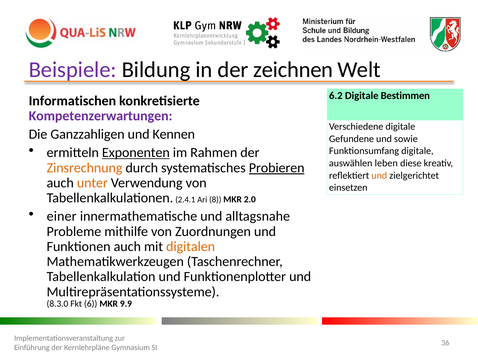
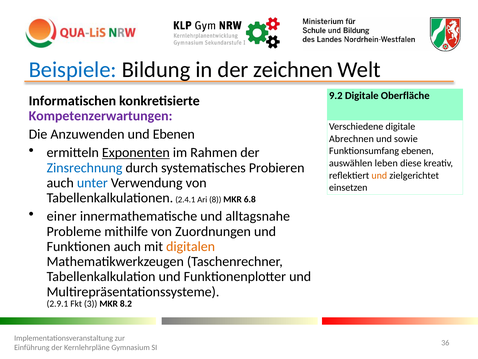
Beispiele colour: purple -> blue (73, 70)
6.2: 6.2 -> 9.2 (336, 96)
Bestimmen: Bestimmen -> Oberfläche (405, 96)
Ganzzahligen: Ganzzahligen -> Anzuwenden (87, 134)
und Kennen: Kennen -> Ebenen (174, 134)
Gefundene: Gefundene -> Abrechnen (351, 139)
Funktionsumfang digitale: digitale -> ebenen (417, 151)
Zinsrechnung colour: orange -> blue (85, 168)
Probieren underline: present -> none (277, 168)
unter colour: orange -> blue (92, 183)
2.0: 2.0 -> 6.8 (250, 199)
8.3.0: 8.3.0 -> 2.9.1 (57, 303)
6: 6 -> 3 (91, 303)
9.9: 9.9 -> 8.2 (126, 303)
